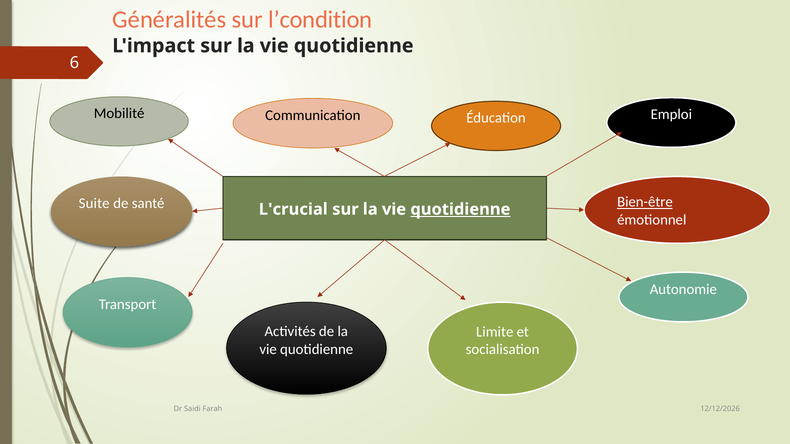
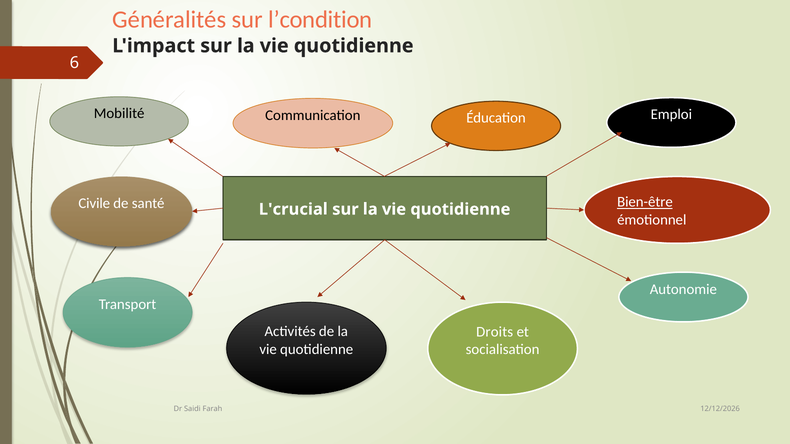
Suite: Suite -> Civile (94, 204)
quotidienne underline: present -> none (460, 209)
Limite: Limite -> Droits (495, 332)
